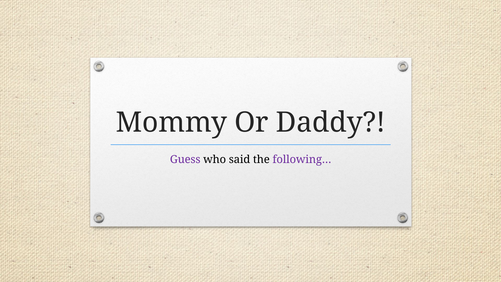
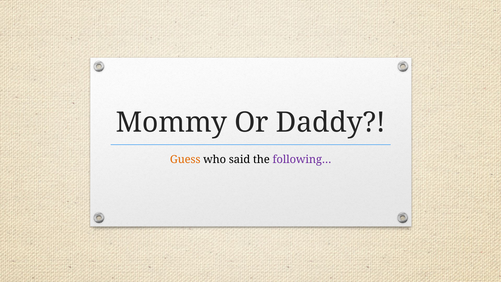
Guess colour: purple -> orange (185, 160)
